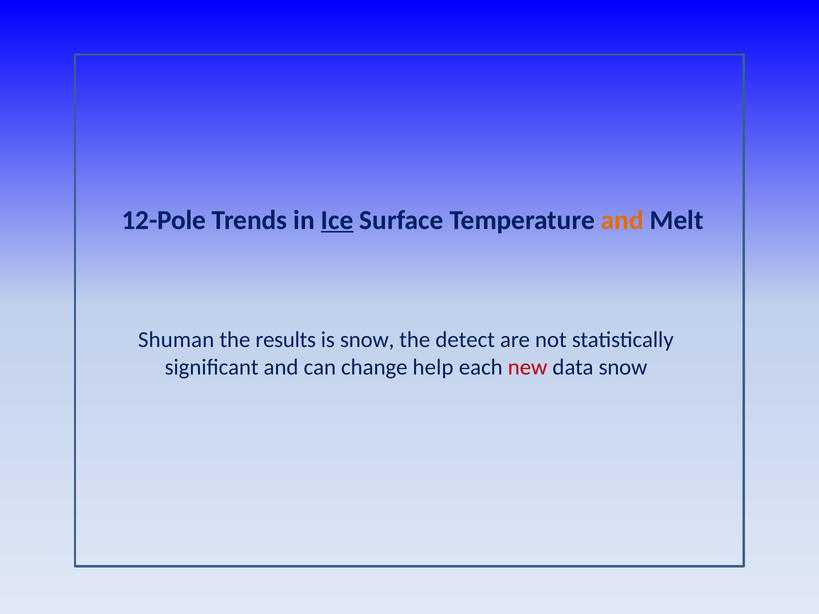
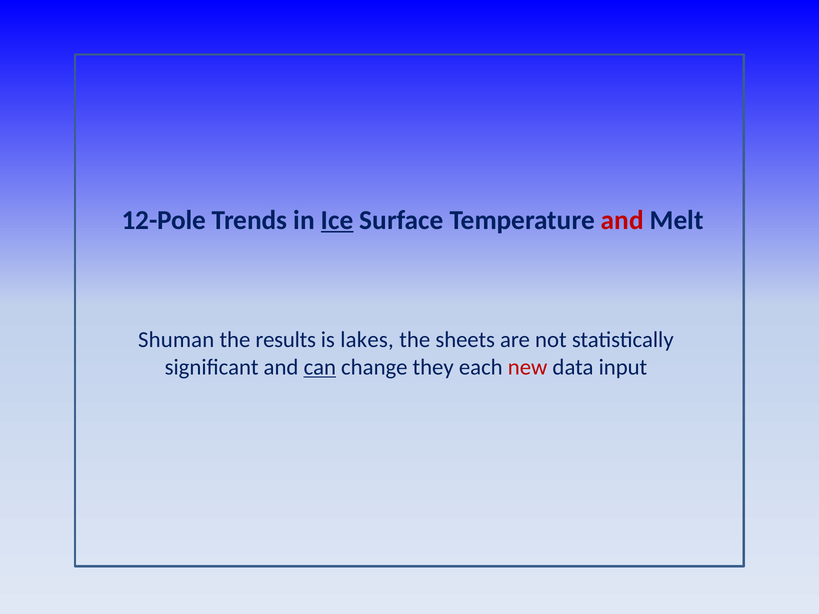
and colour: orange -> red (622, 220)
is snow: snow -> lakes (367, 340)
detect: detect -> sheets (465, 340)
can underline: none -> present (320, 367)
help: help -> they (433, 367)
data snow: snow -> input (623, 367)
